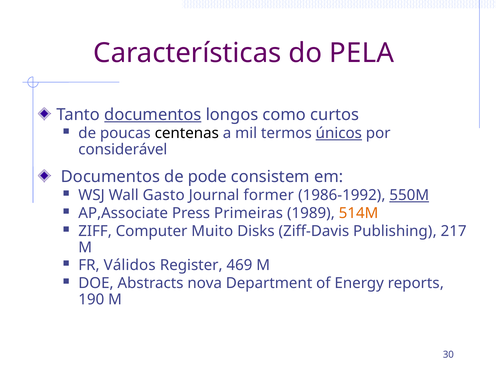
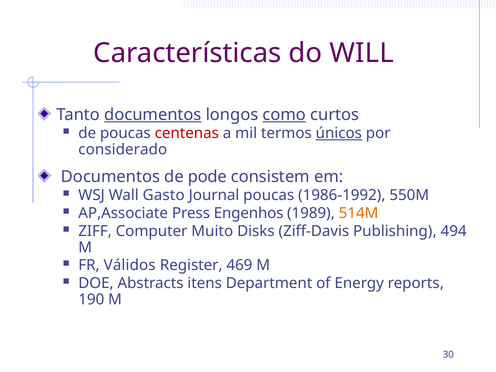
PELA: PELA -> WILL (362, 53)
como underline: none -> present (284, 115)
centenas colour: black -> red (187, 133)
considerável: considerável -> considerado (123, 150)
Journal former: former -> poucas (269, 195)
550M underline: present -> none (409, 195)
Primeiras: Primeiras -> Engenhos (249, 213)
217: 217 -> 494 (454, 231)
nova: nova -> itens (205, 283)
